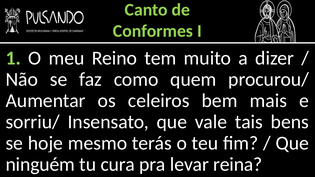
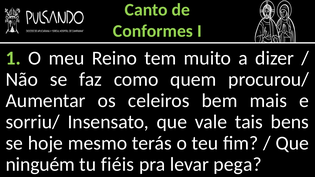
cura: cura -> fiéis (118, 165)
reina: reina -> pega (238, 165)
